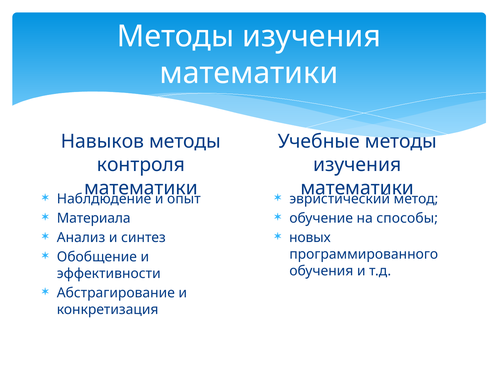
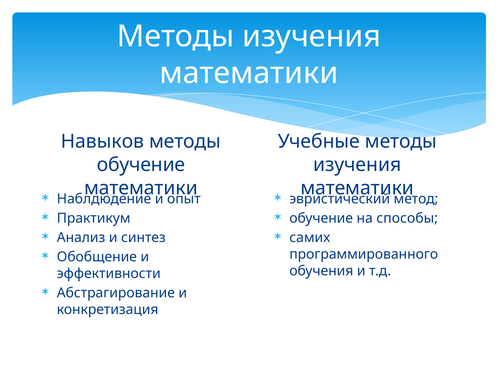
контроля: контроля -> обучение (141, 165)
Материала: Материала -> Практикум (94, 218)
новых: новых -> самих (310, 237)
